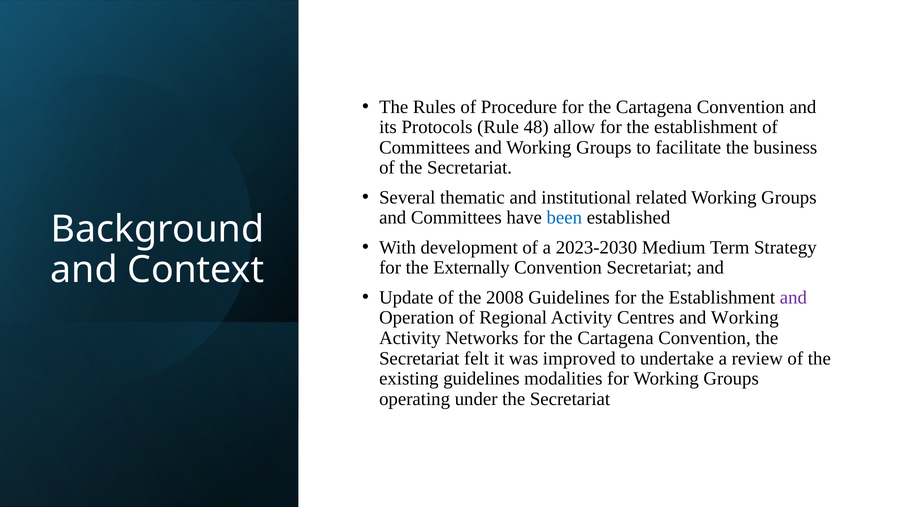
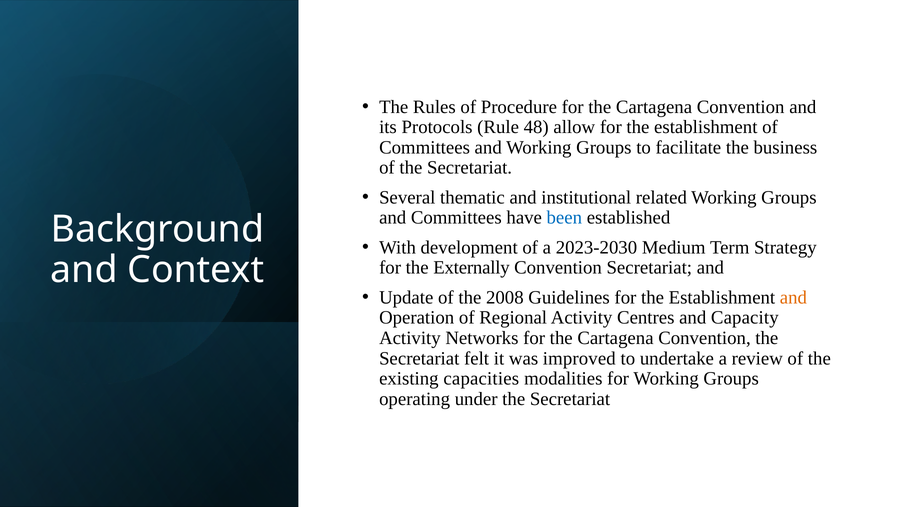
and colour: purple -> orange (793, 297)
Centres and Working: Working -> Capacity (745, 318)
existing guidelines: guidelines -> capacities (481, 379)
